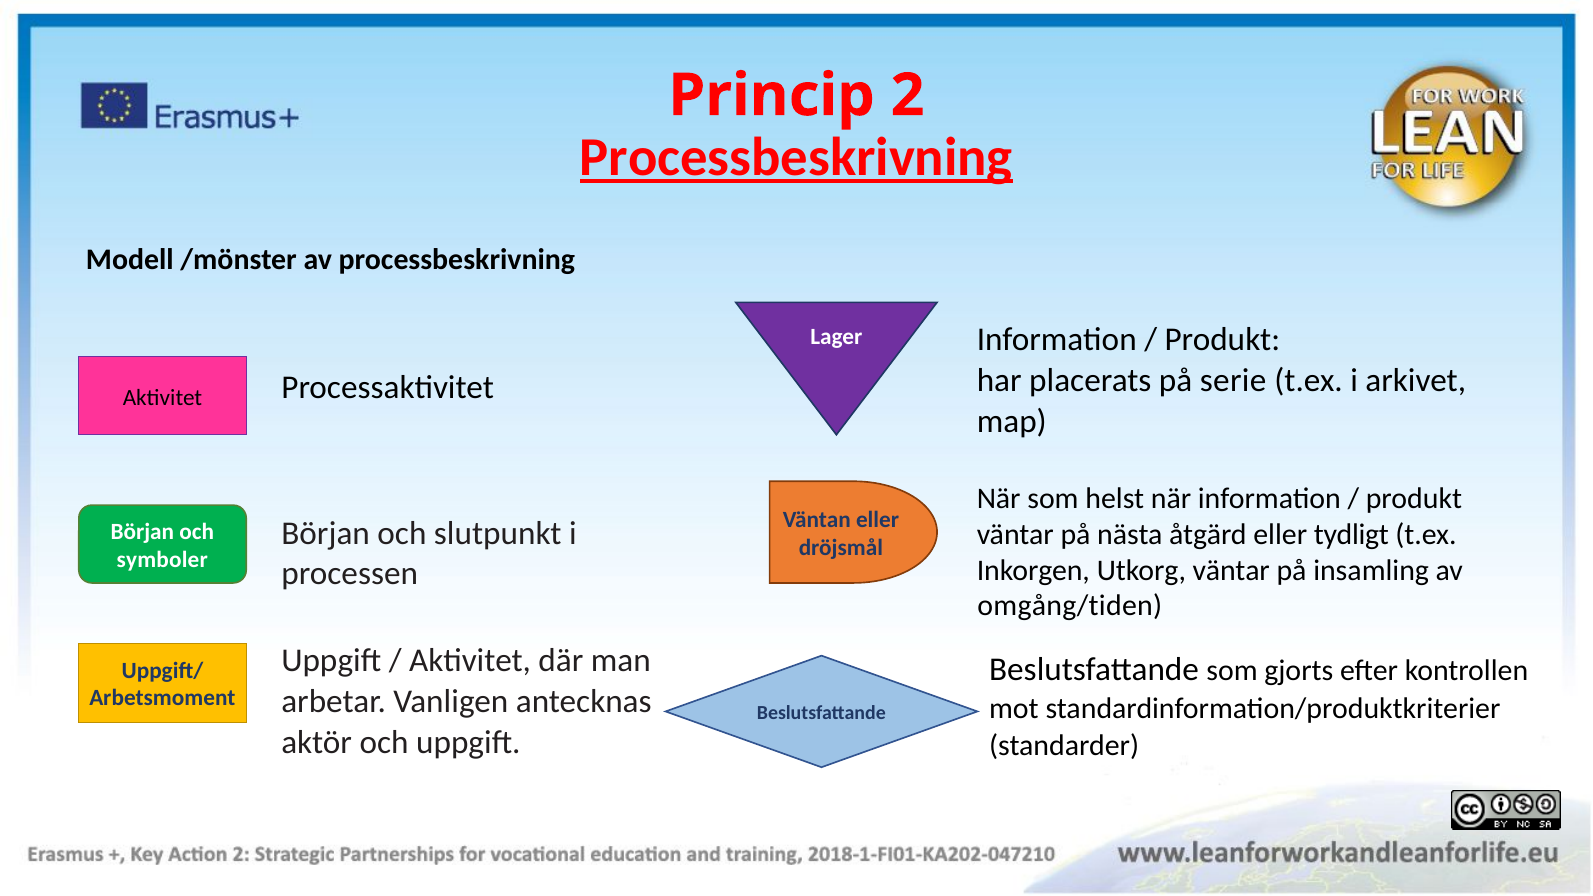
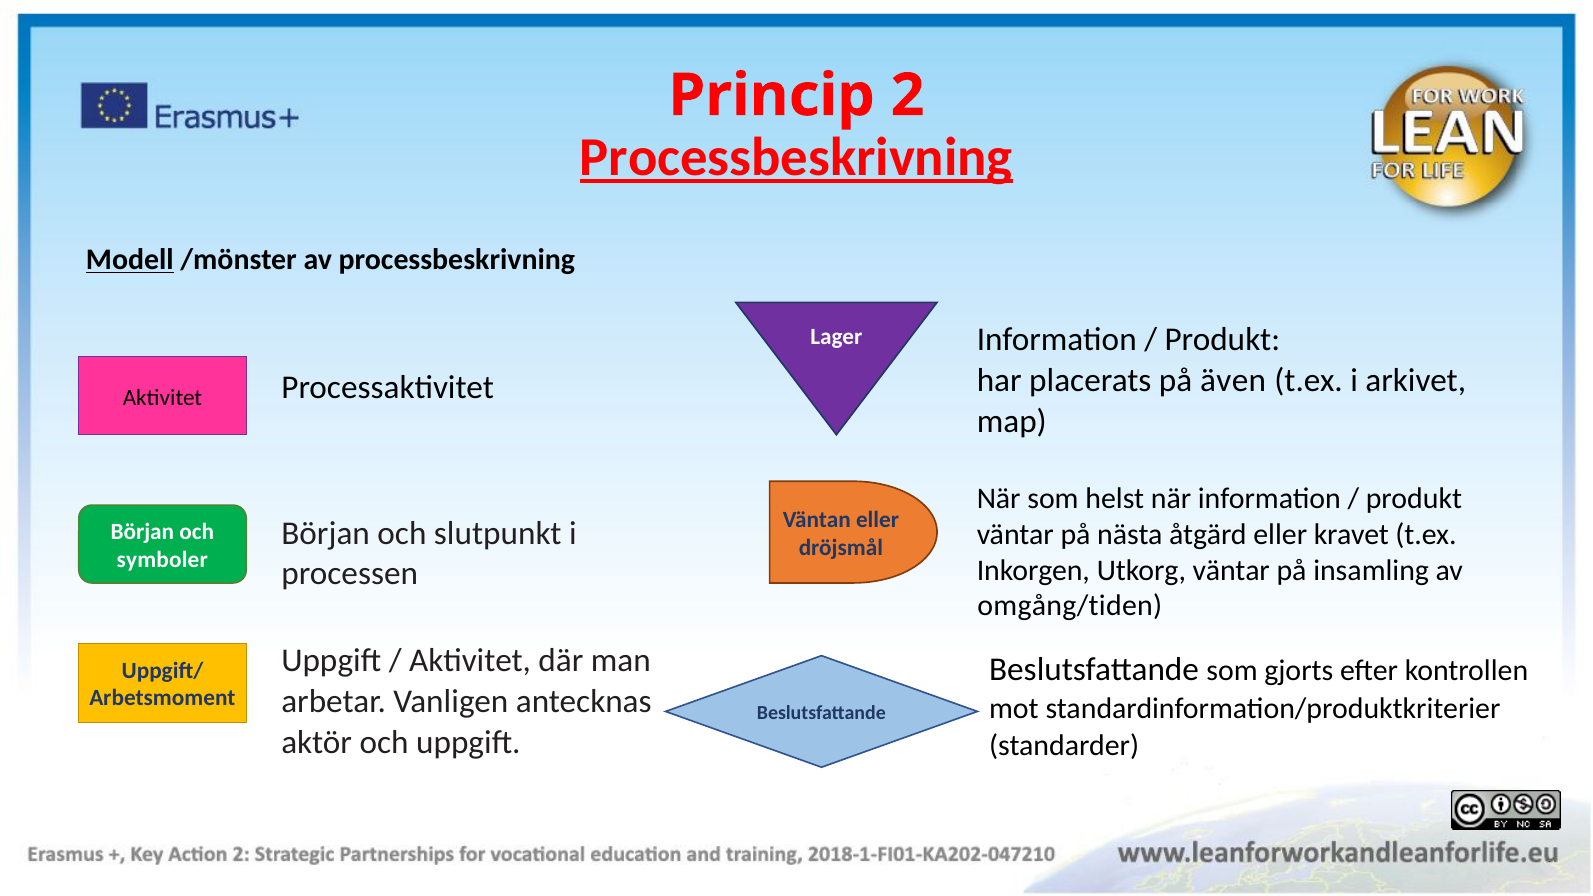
Modell underline: none -> present (130, 260)
serie: serie -> även (1233, 381)
tydligt: tydligt -> kravet (1351, 534)
